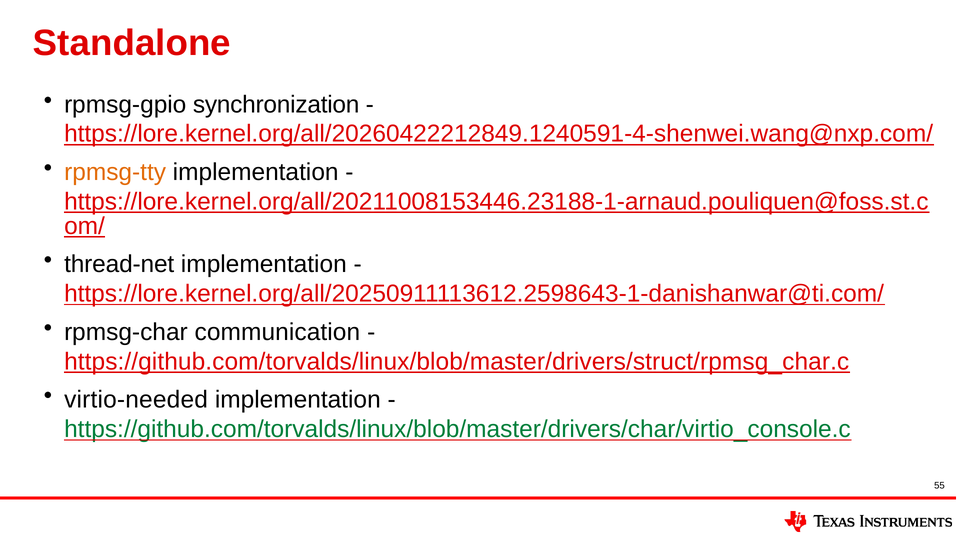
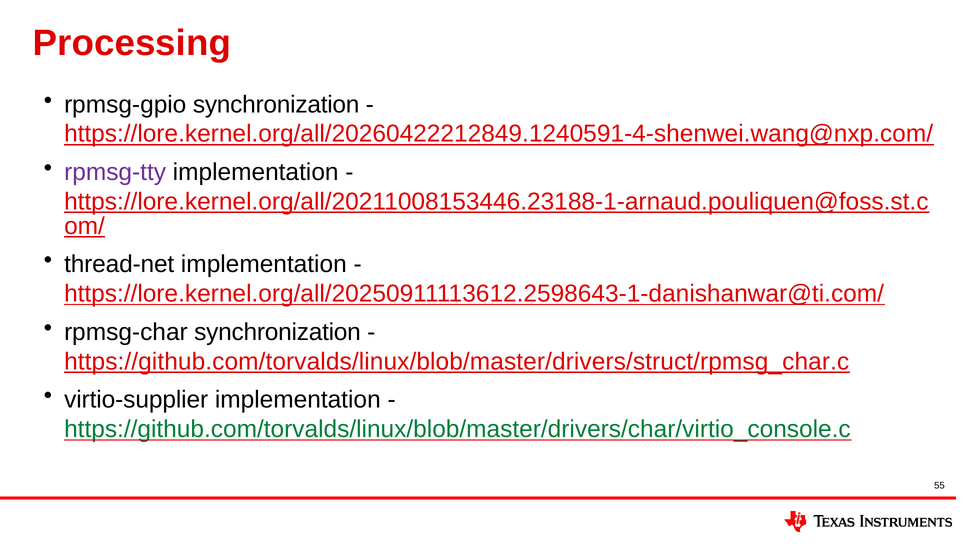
Standalone: Standalone -> Processing (132, 43)
rpmsg-tty colour: orange -> purple (115, 172)
rpmsg-char communication: communication -> synchronization (278, 333)
virtio-needed: virtio-needed -> virtio-supplier (136, 400)
